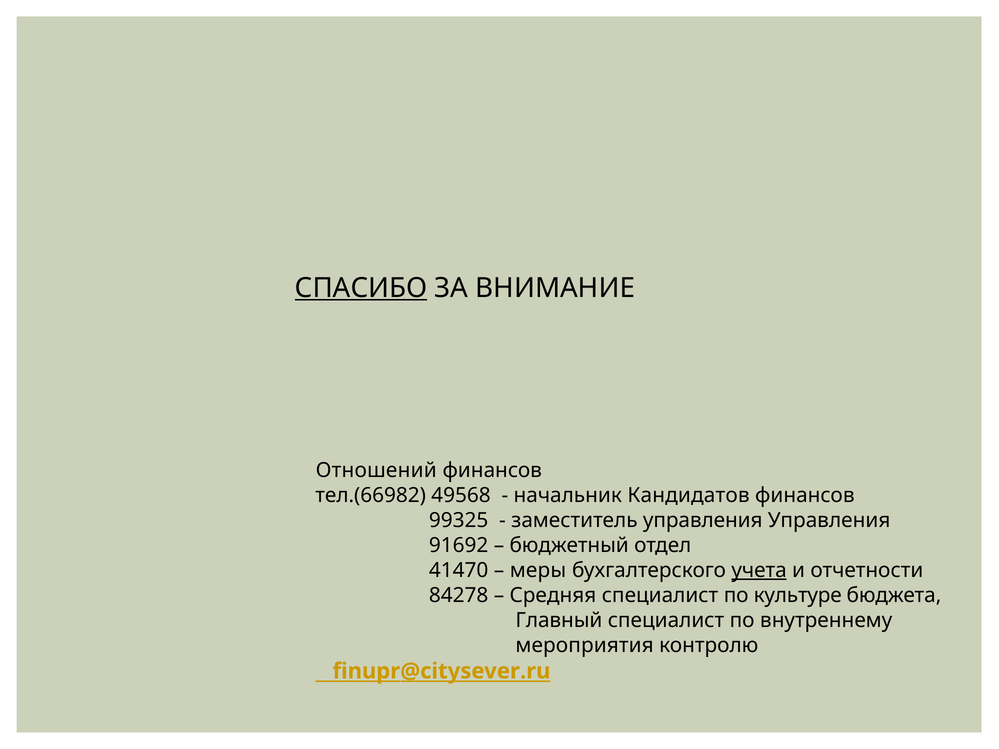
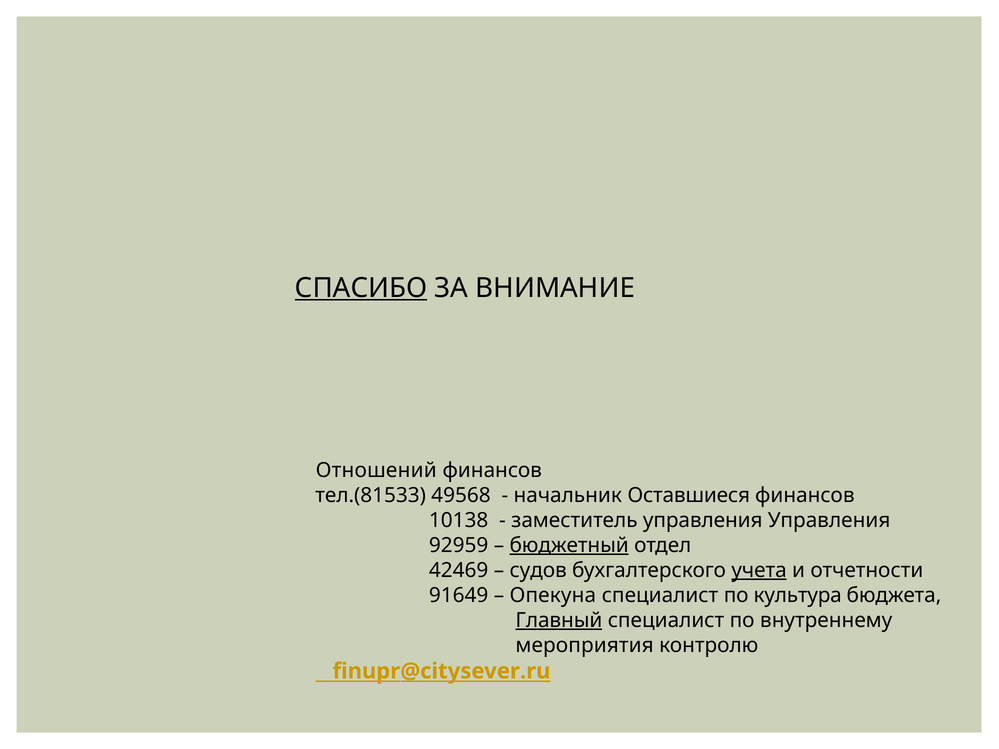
тел.(66982: тел.(66982 -> тел.(81533 (371, 496)
Кандидатов: Кандидатов -> Оставшиеся (689, 496)
99325: 99325 -> 10138 (459, 521)
91692: 91692 -> 92959 (459, 546)
бюджетный underline: none -> present (569, 546)
41470: 41470 -> 42469 (459, 571)
меры: меры -> судов (538, 571)
84278: 84278 -> 91649 (459, 595)
Средняя: Средняя -> Опекуна (553, 595)
культуре: культуре -> культура (798, 595)
Главный underline: none -> present (559, 620)
